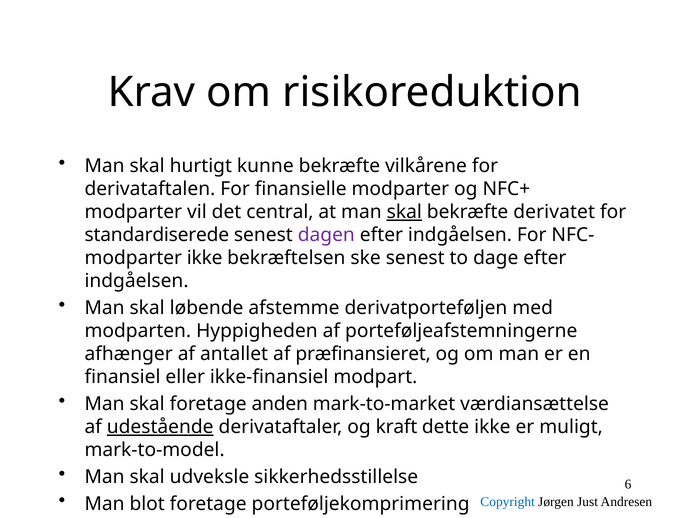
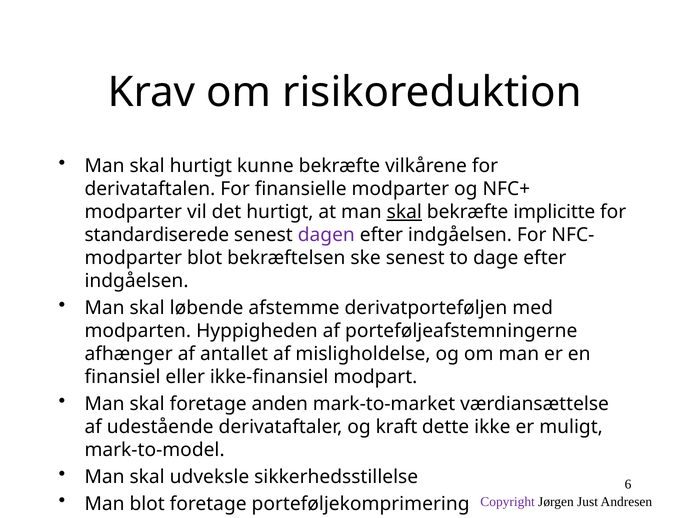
det central: central -> hurtigt (280, 212)
derivatet: derivatet -> implicitte (554, 212)
modparter ikke: ikke -> blot (205, 258)
præfinansieret: præfinansieret -> misligholdelse (363, 354)
udestående underline: present -> none (160, 427)
Copyright colour: blue -> purple (508, 501)
